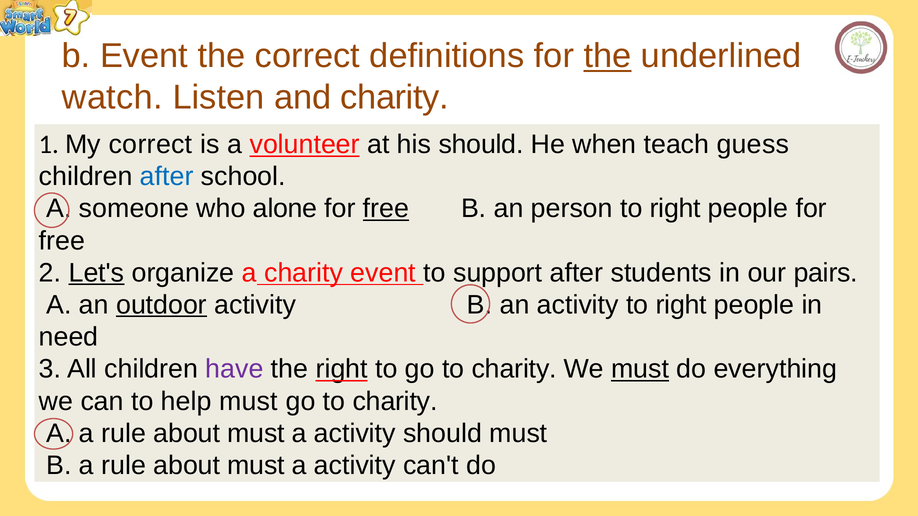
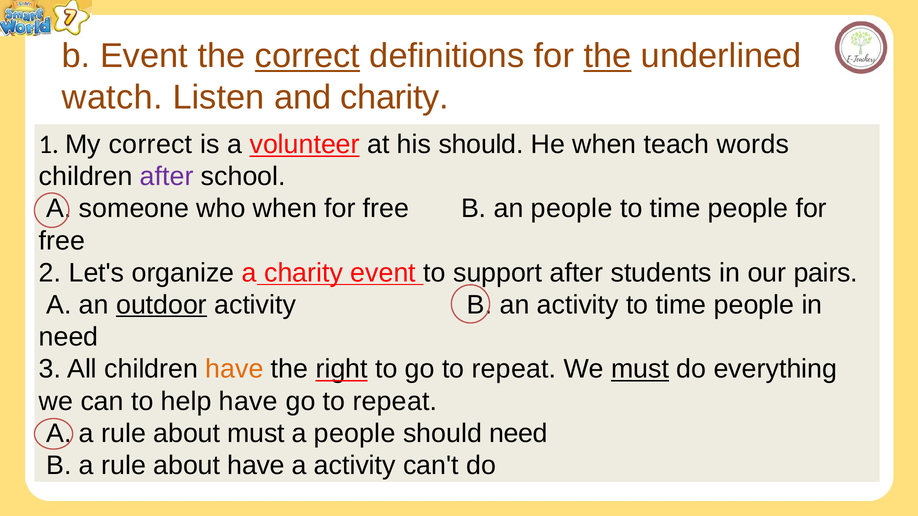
correct underline: none -> present (307, 56)
guess: guess -> words (753, 144)
after colour: blue -> purple (167, 177)
who alone: alone -> when (285, 209)
free underline: present -> none (386, 209)
an person: person -> people (572, 209)
right: right -> time (675, 209)
Let's underline: present -> none (96, 273)
activity to right: right -> time (681, 305)
have colour: purple -> orange (234, 369)
to go to charity: charity -> repeat (514, 369)
help must: must -> have (248, 402)
charity: charity -> repeat (395, 402)
activity: activity -> people (355, 434)
should must: must -> need (518, 434)
must: must -> have (256, 466)
